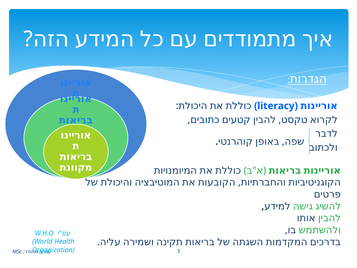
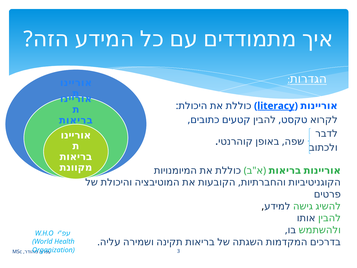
literacy underline: none -> present (276, 106)
